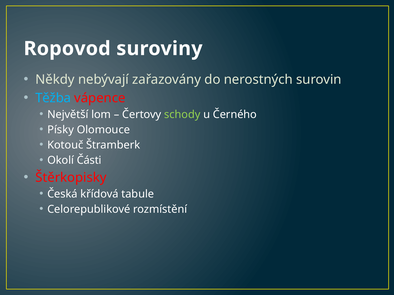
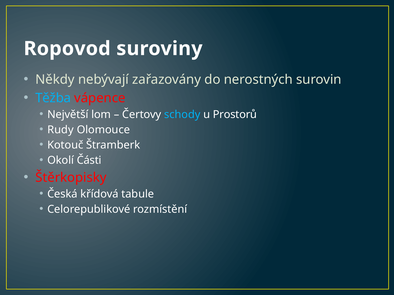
schody colour: light green -> light blue (182, 115)
Černého: Černého -> Prostorů (235, 115)
Písky: Písky -> Rudy (61, 130)
